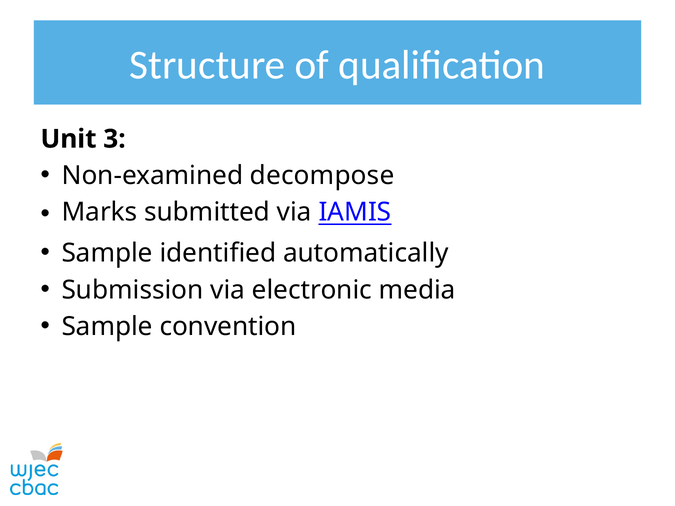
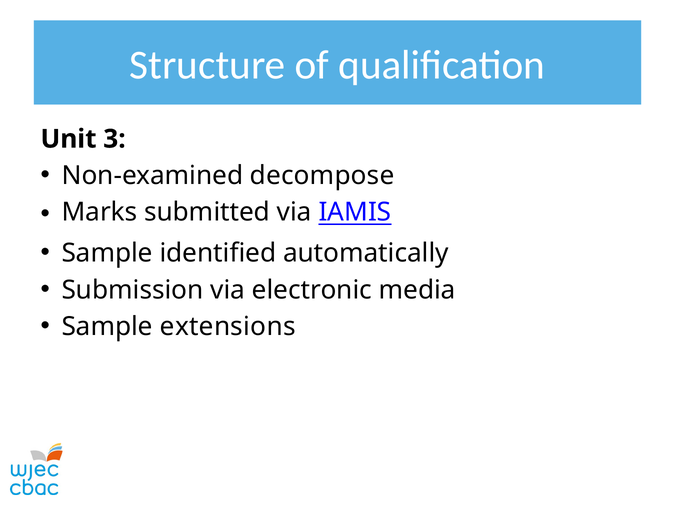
convention: convention -> extensions (228, 327)
